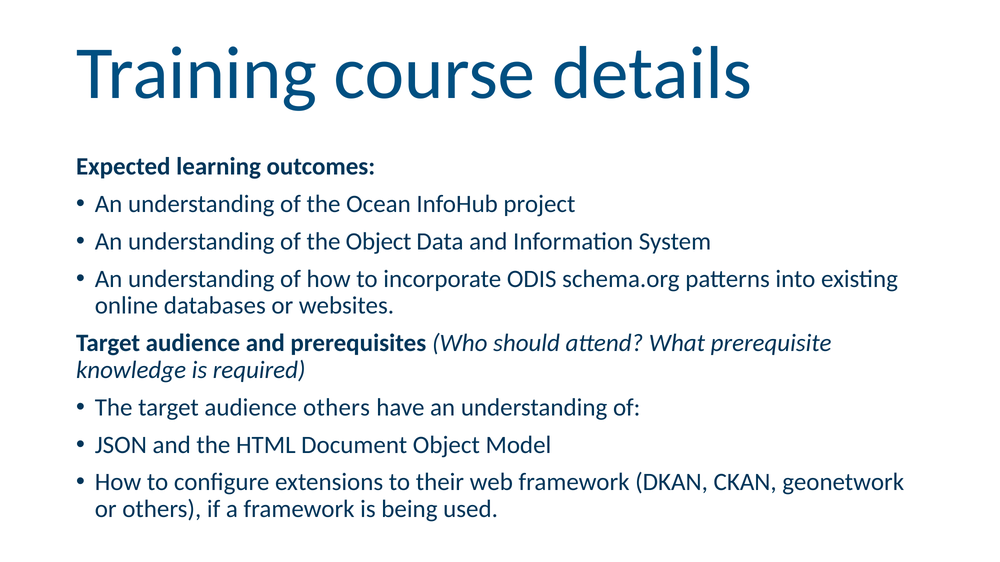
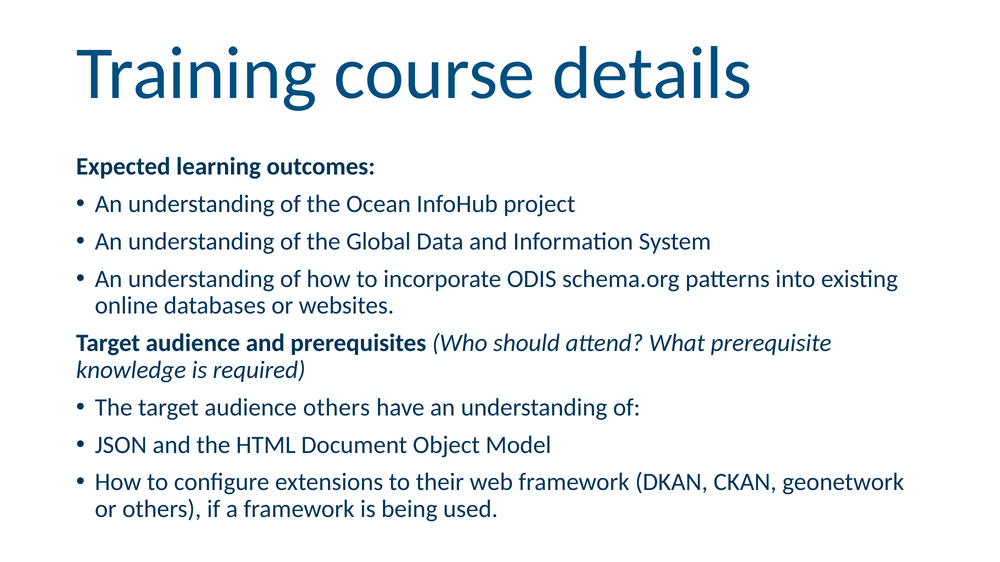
the Object: Object -> Global (379, 242)
